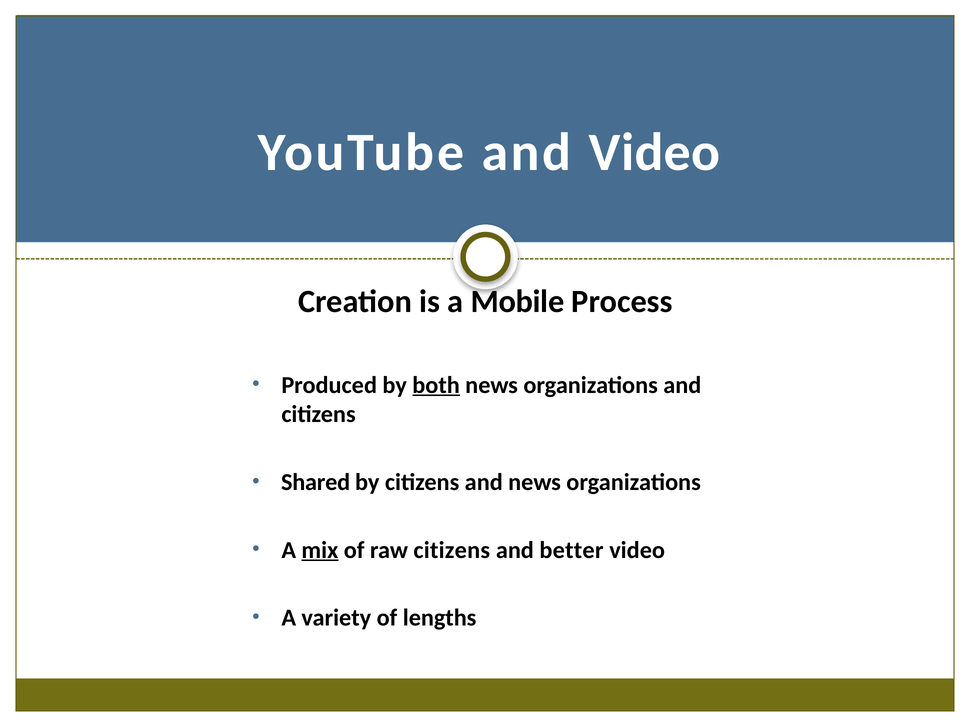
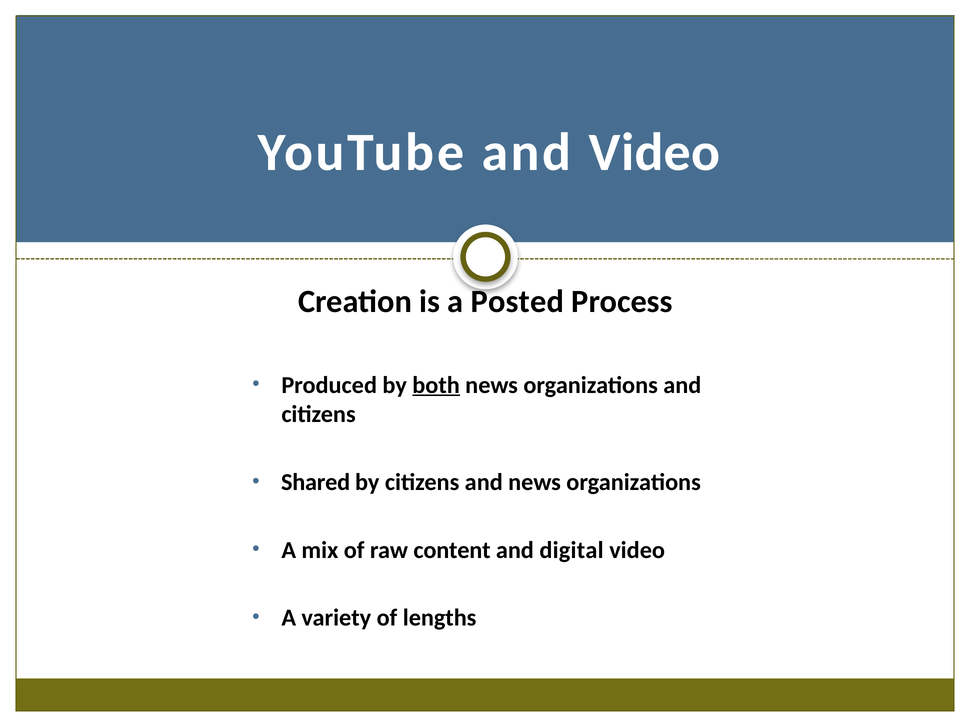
Mobile: Mobile -> Posted (517, 302)
mix underline: present -> none (320, 550)
raw citizens: citizens -> content (452, 550)
better: better -> digital (572, 550)
